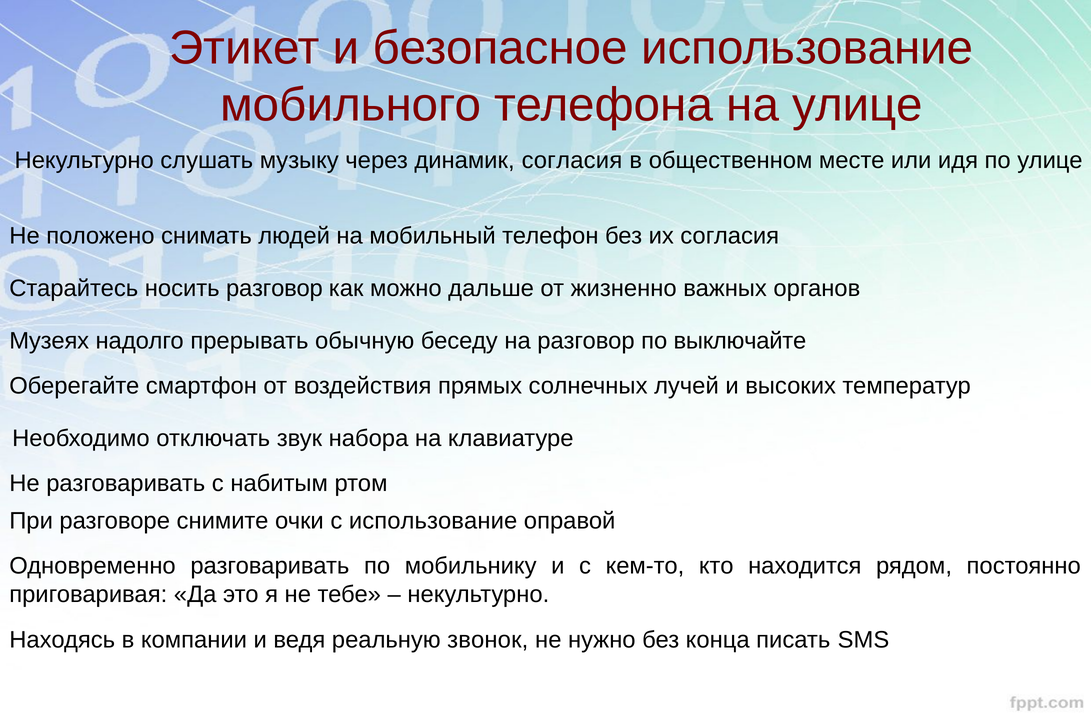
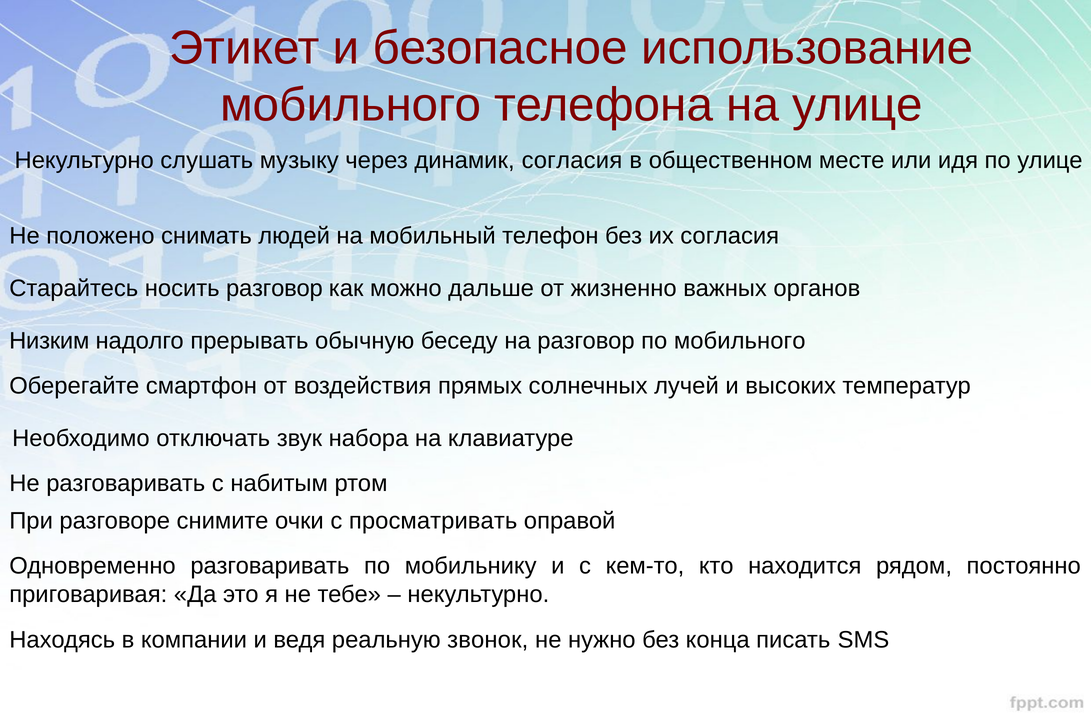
Музеях: Музеях -> Низким (49, 341)
по выключайте: выключайте -> мобильного (740, 341)
с использование: использование -> просматривать (433, 521)
